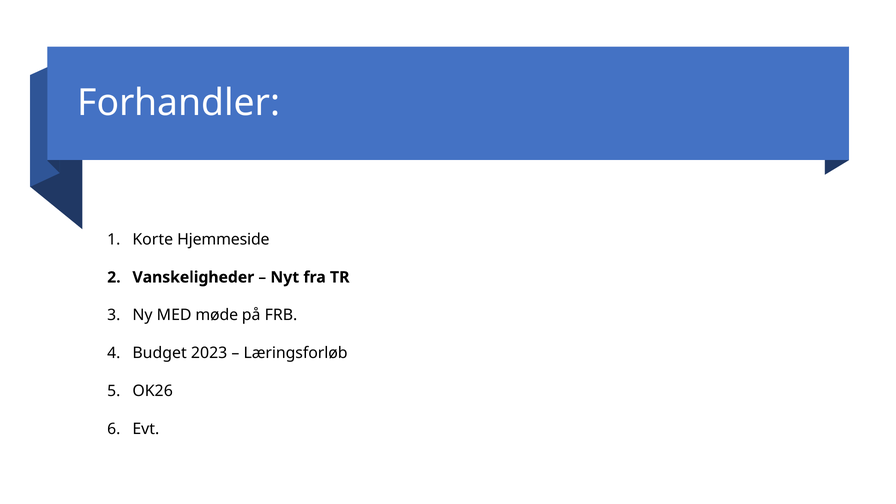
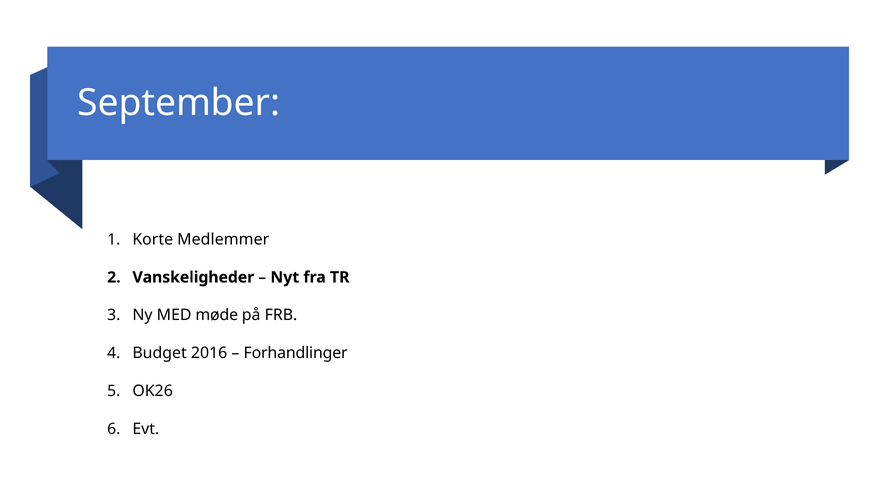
Forhandler: Forhandler -> September (179, 103)
Hjemmeside: Hjemmeside -> Medlemmer (223, 239)
2023: 2023 -> 2016 (209, 353)
Læringsforløb: Læringsforløb -> Forhandlinger (296, 353)
